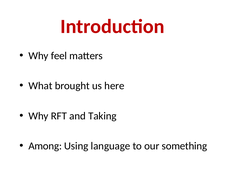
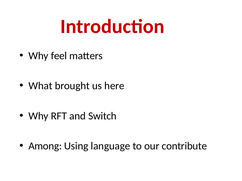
Taking: Taking -> Switch (102, 116)
something: something -> contribute (184, 146)
